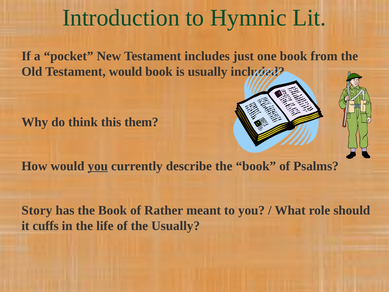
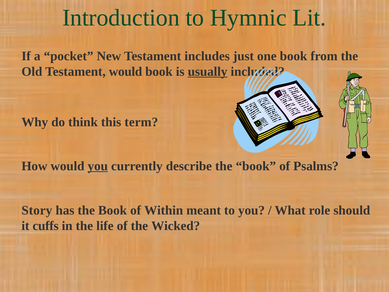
usually underline: none -> present (208, 72)
them: them -> term (141, 122)
Rather: Rather -> Within (164, 210)
the Usually: Usually -> Wicked (176, 226)
